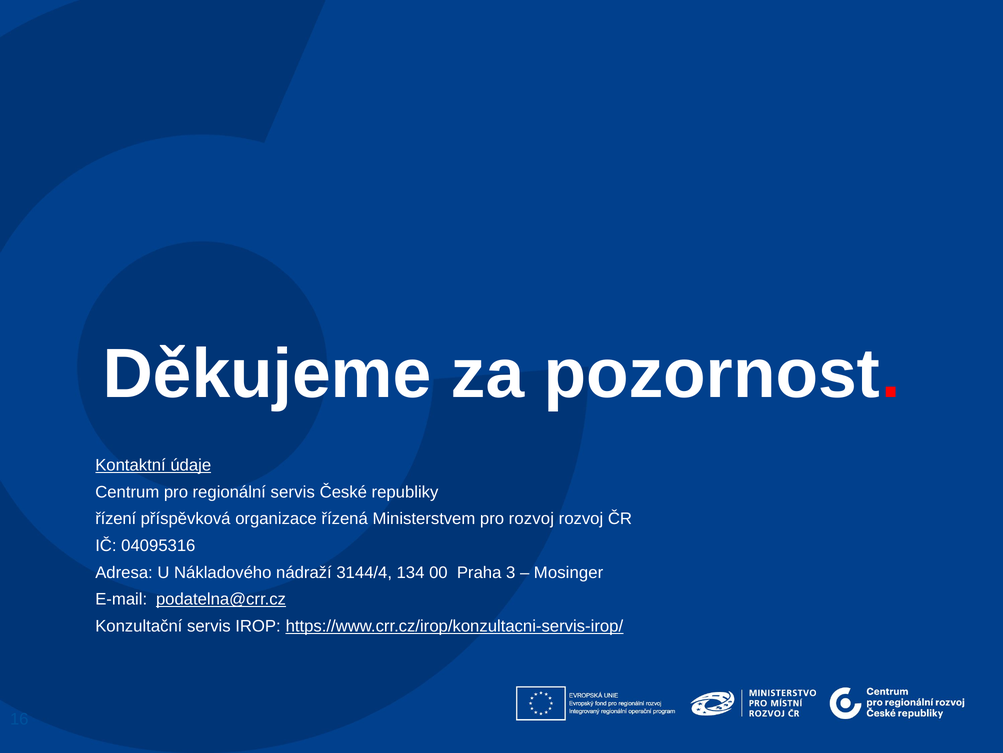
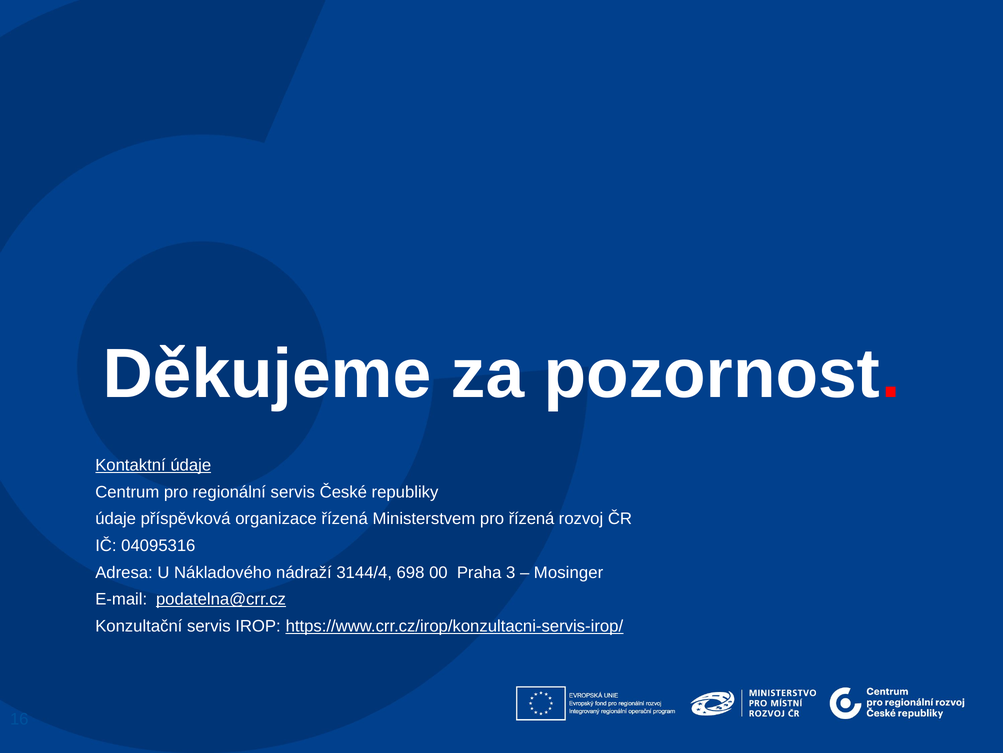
řízení: řízení -> údaje (116, 518)
pro rozvoj: rozvoj -> řízená (532, 518)
134: 134 -> 698 (411, 572)
